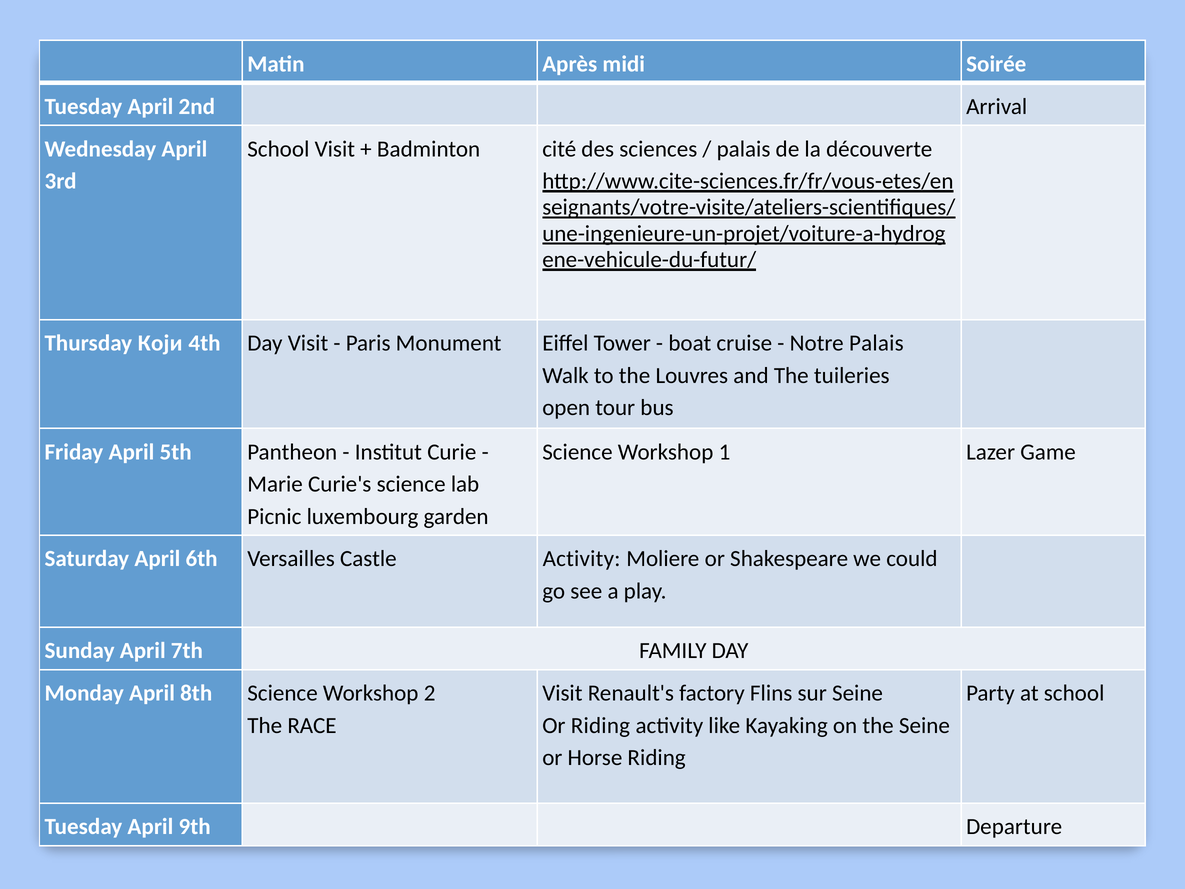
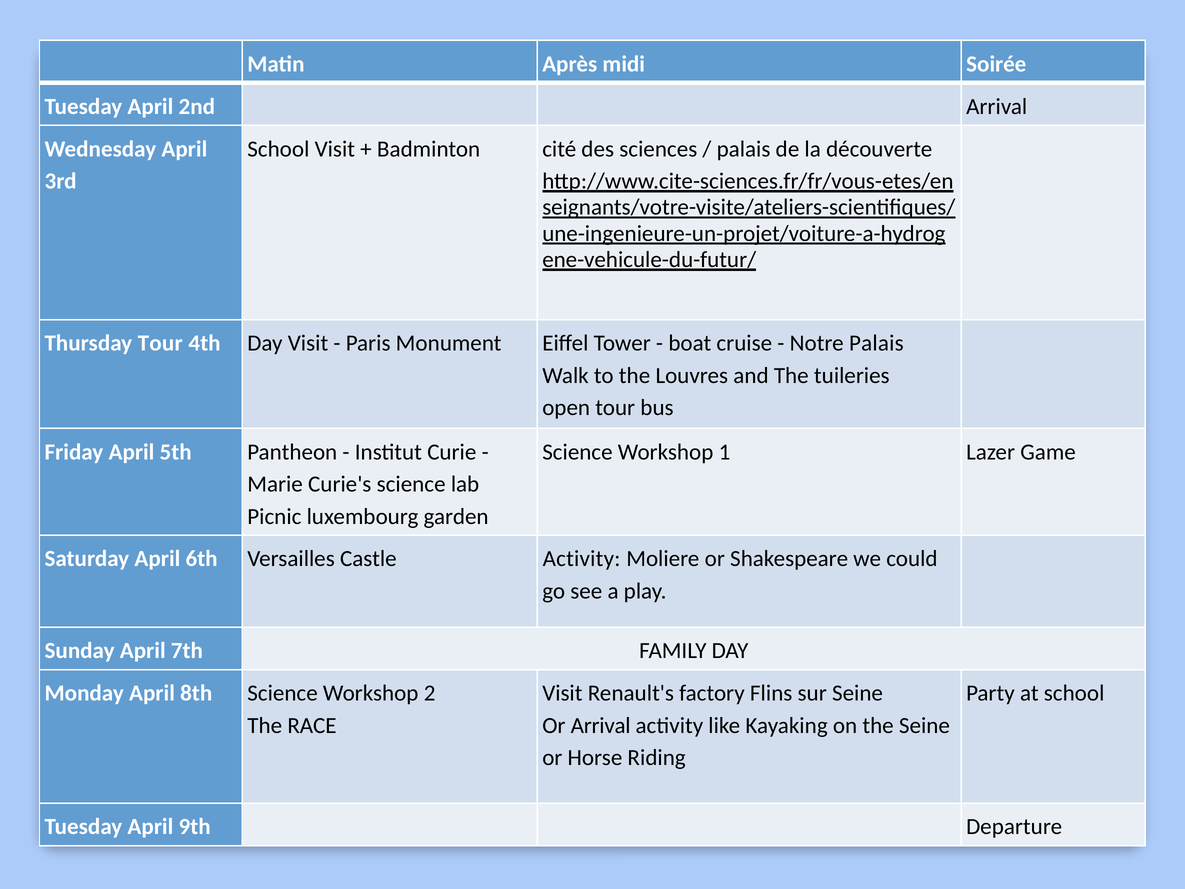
Thursday Који: Који -> Tour (160, 343)
Or Riding: Riding -> Arrival (601, 725)
